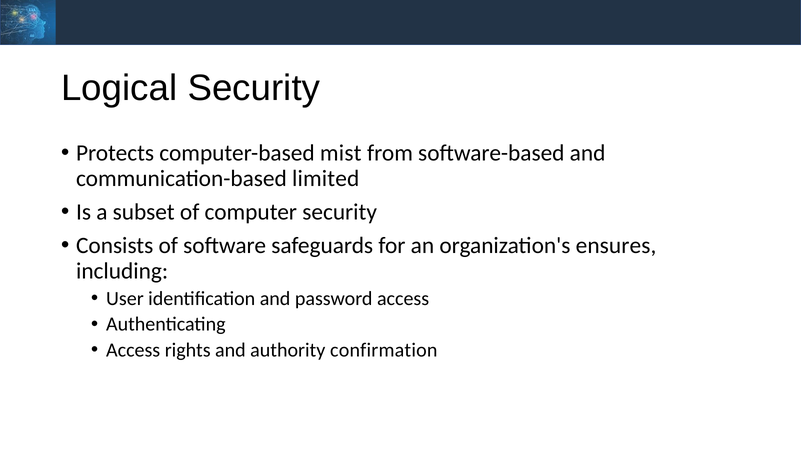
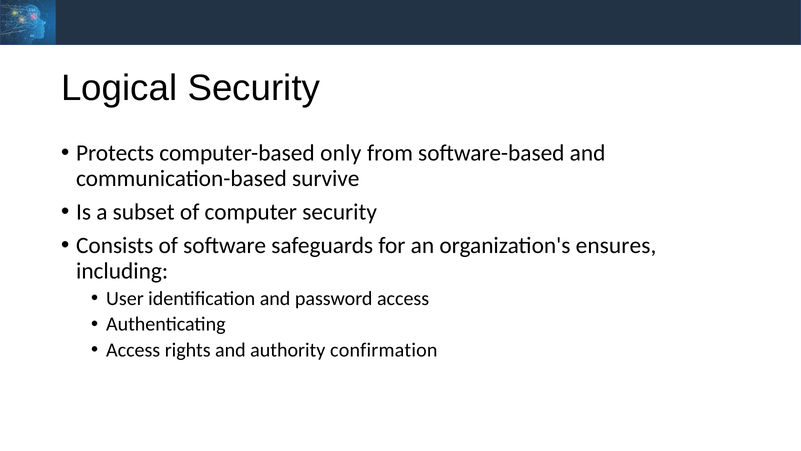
mist: mist -> only (341, 153)
limited: limited -> survive (326, 178)
